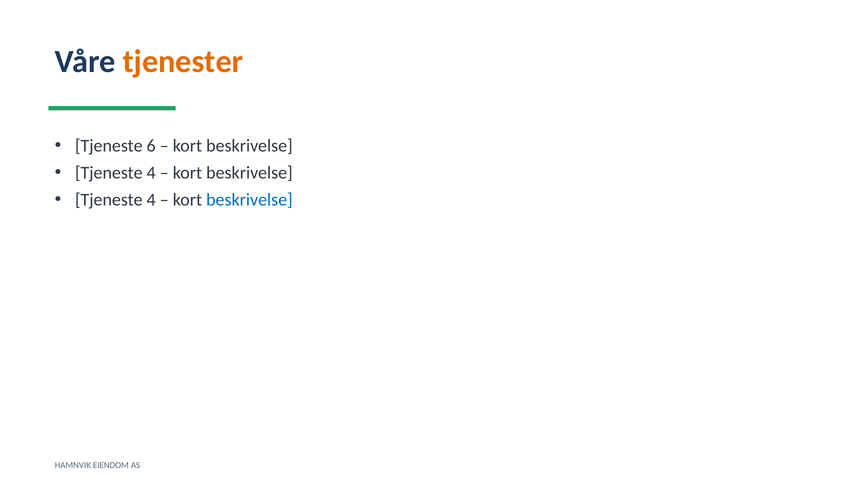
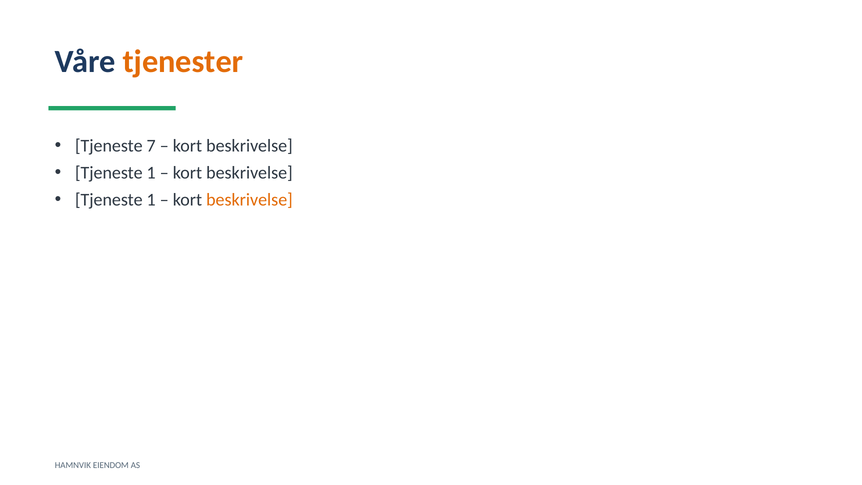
6: 6 -> 7 (151, 146)
4: 4 -> 1 (151, 173)
4: 4 -> 1 (151, 200)
beskrivelse colour: blue -> orange (249, 200)
